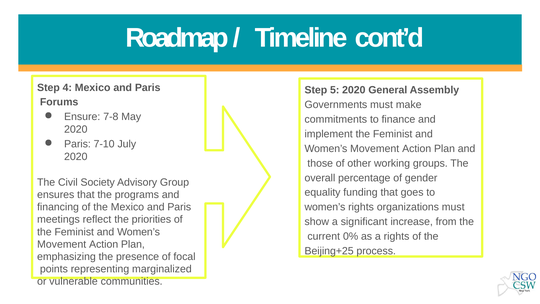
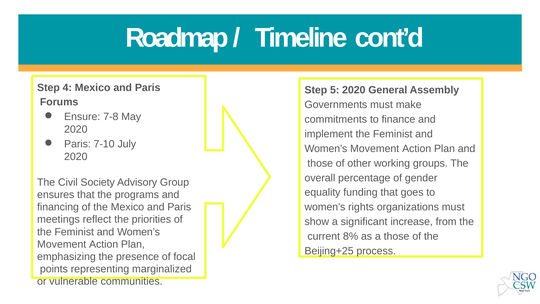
0%: 0% -> 8% (351, 236)
a rights: rights -> those (397, 236)
